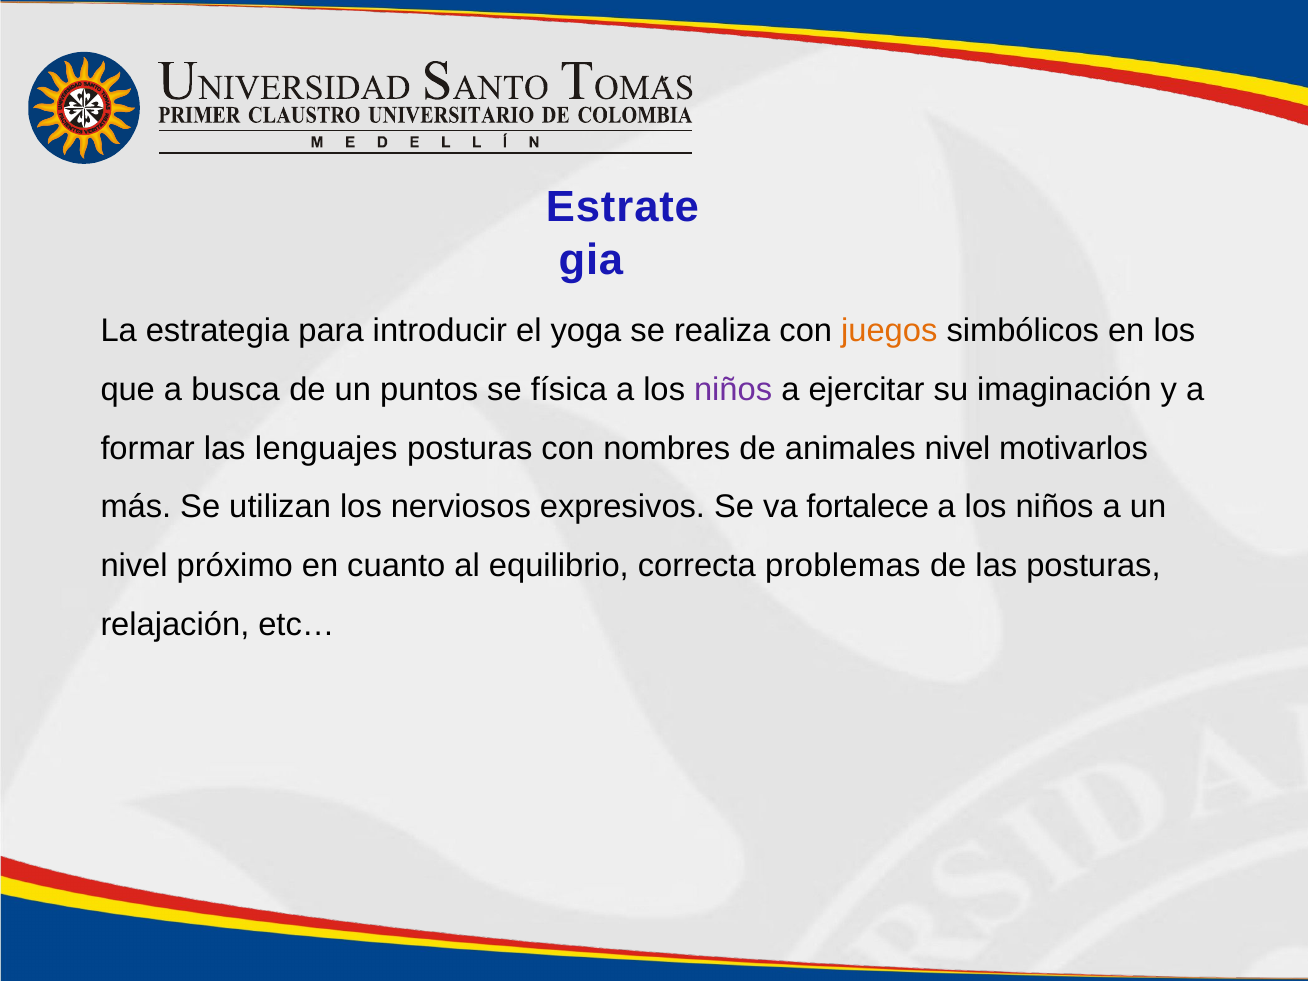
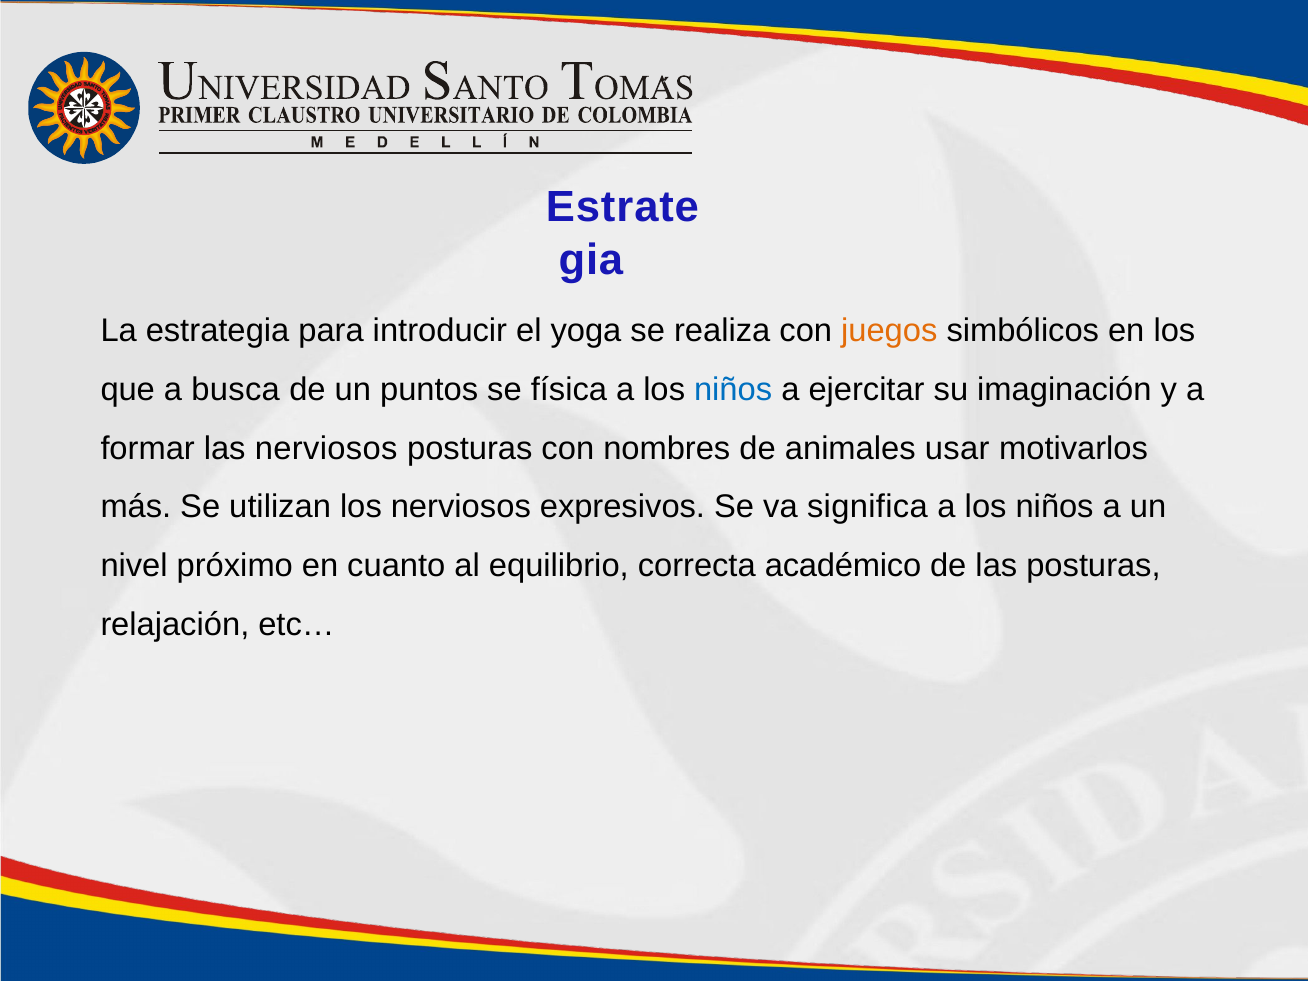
niños colour: purple -> blue (733, 389)
las lenguajes: lenguajes -> nerviosos (326, 448)
animales nivel: nivel -> usar (957, 448)
fortalece: fortalece -> significa (867, 507)
problemas: problemas -> académico (843, 566)
